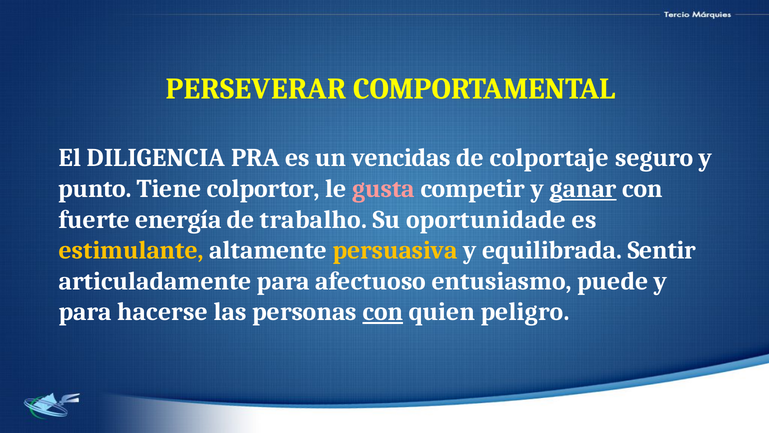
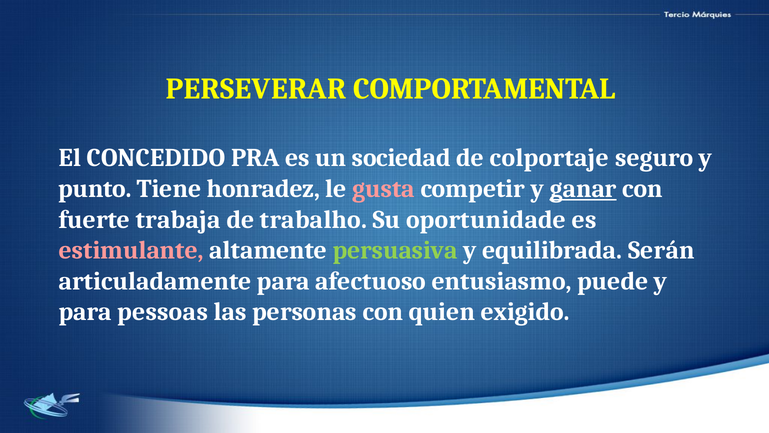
DILIGENCIA: DILIGENCIA -> CONCEDIDO (156, 158)
vencidas: vencidas -> sociedad (401, 158)
colportor: colportor -> honradez (263, 189)
energía: energía -> trabaja (178, 219)
estimulante colour: yellow -> pink (131, 250)
persuasiva colour: yellow -> light green (395, 250)
Sentir: Sentir -> Serán (661, 250)
hacerse: hacerse -> pessoas (163, 312)
con underline: present -> none (383, 312)
peligro: peligro -> exigido (525, 312)
